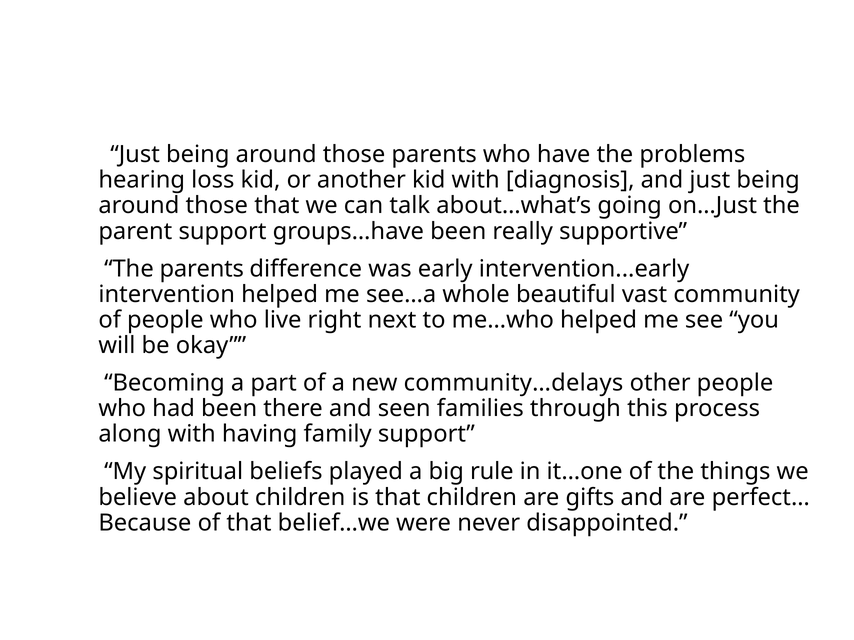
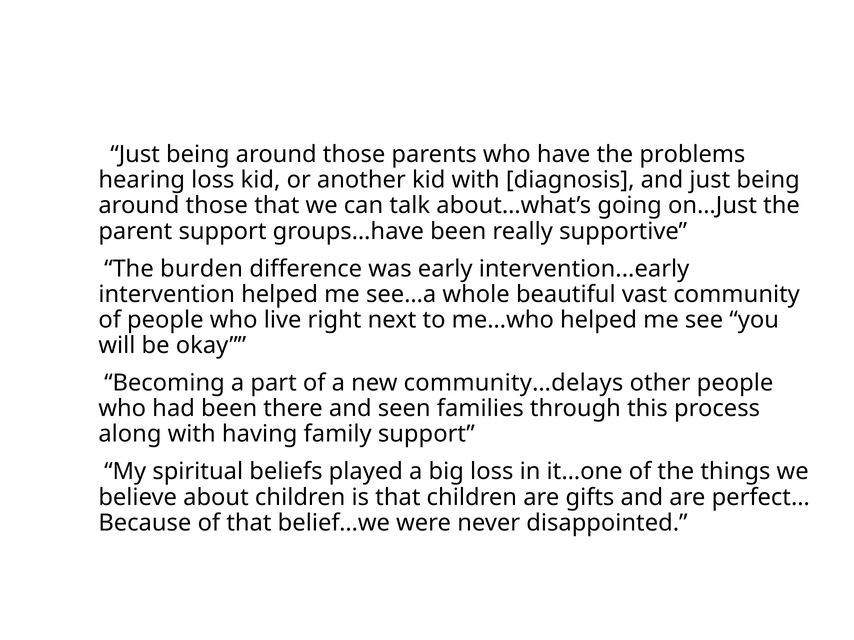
parents: parents -> burden (202, 269)
big rule: rule -> loss (492, 472)
